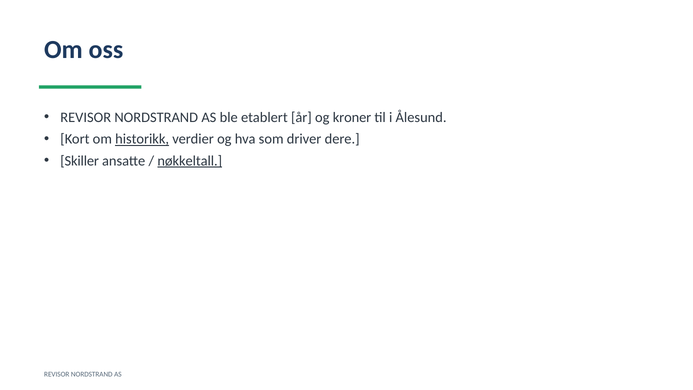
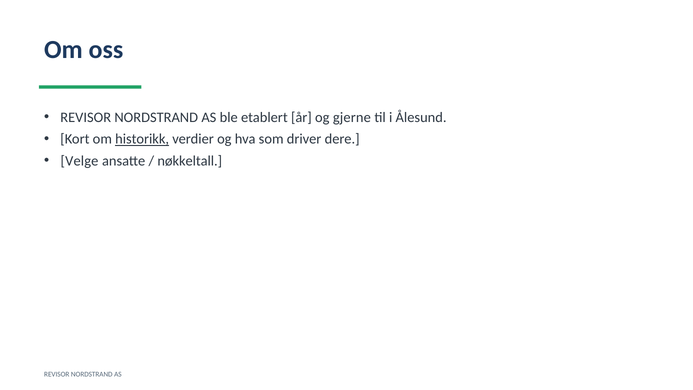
kroner: kroner -> gjerne (352, 117)
Skiller: Skiller -> Velge (80, 161)
nøkkeltall underline: present -> none (190, 161)
